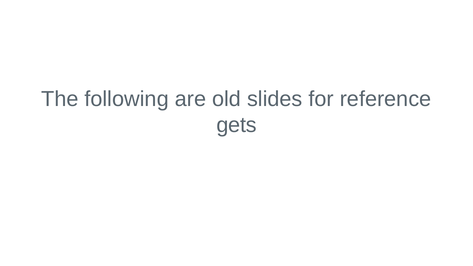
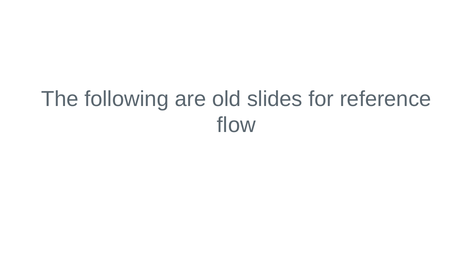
gets: gets -> flow (236, 125)
